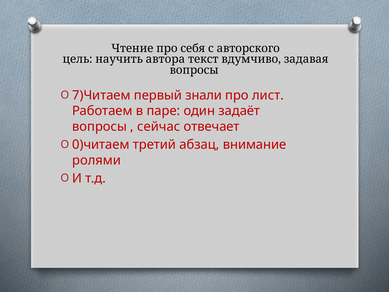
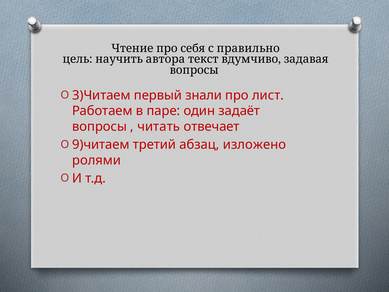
авторского: авторского -> правильно (248, 48)
7)Читаем: 7)Читаем -> 3)Читаем (101, 95)
сейчас: сейчас -> читать (159, 126)
0)читаем: 0)читаем -> 9)читаем (101, 145)
внимание: внимание -> изложено (254, 145)
